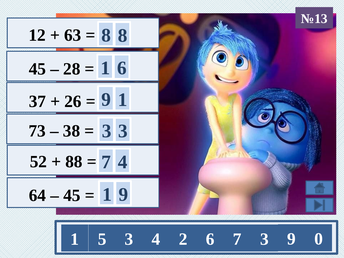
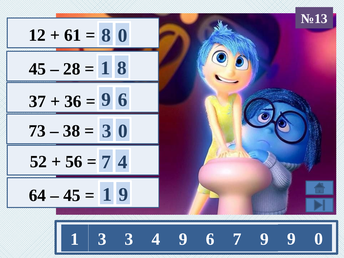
8 8: 8 -> 0 (123, 36)
63: 63 -> 61 (73, 35)
1 6: 6 -> 8 (122, 68)
1: 1 -> 6 (123, 100)
26: 26 -> 36 (73, 102)
3 3: 3 -> 0 (123, 131)
88: 88 -> 56 (74, 162)
1 5: 5 -> 3 (102, 239)
3 4 2: 2 -> 9 (183, 239)
7 3: 3 -> 9 (264, 239)
